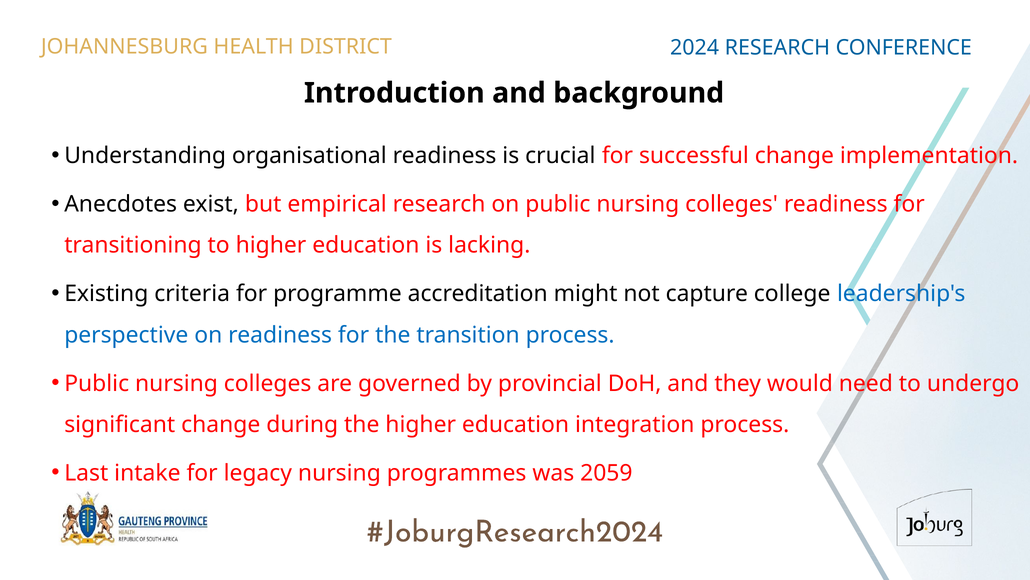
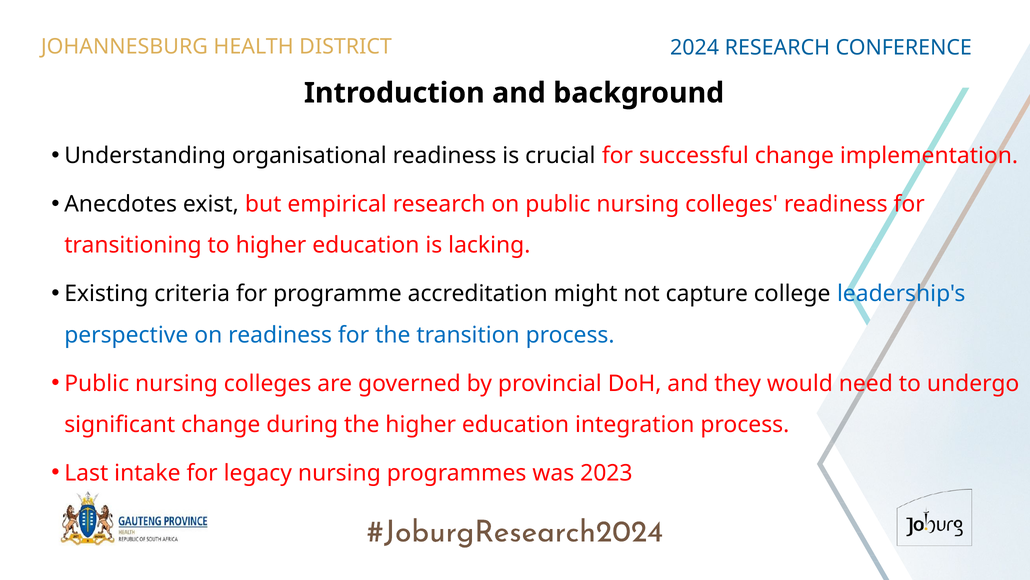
2059: 2059 -> 2023 (606, 473)
